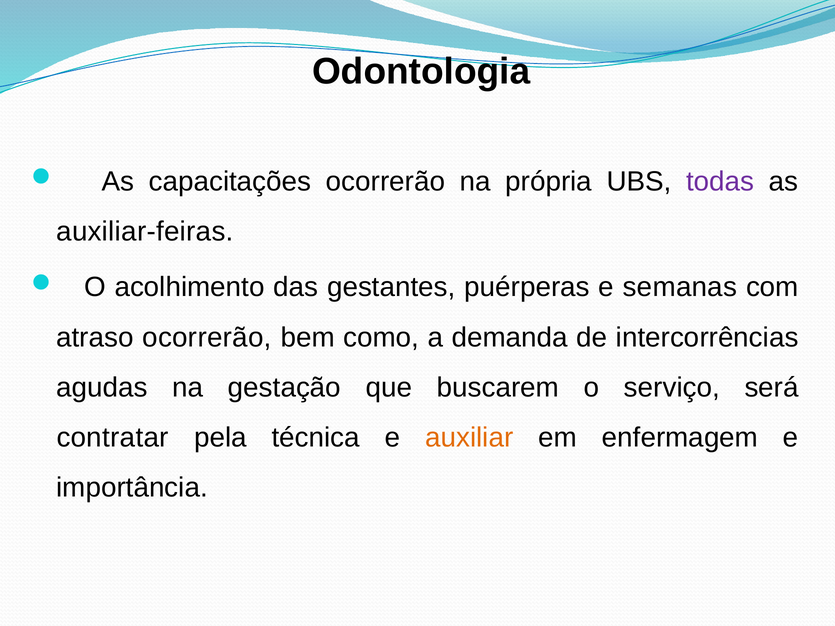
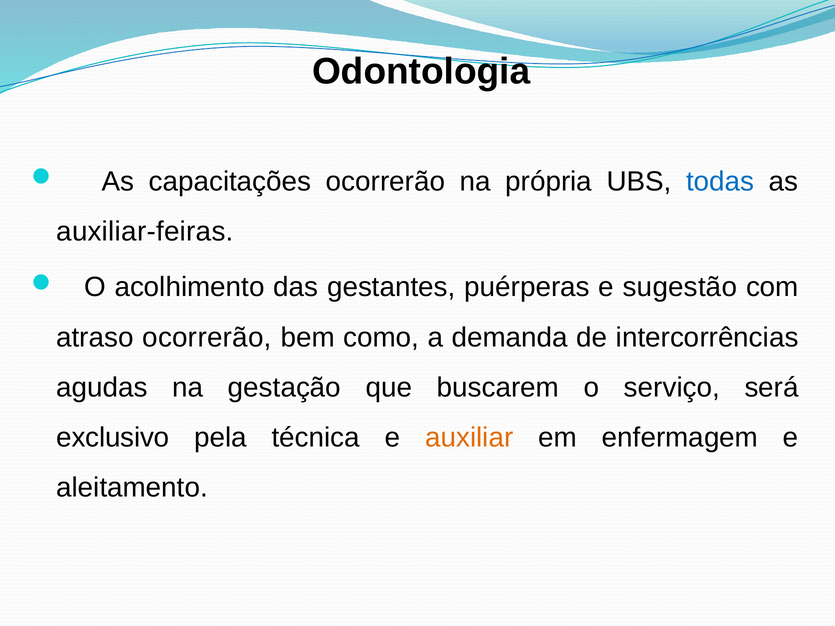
todas colour: purple -> blue (720, 182)
semanas: semanas -> sugestão (680, 287)
contratar: contratar -> exclusivo (113, 438)
importância: importância -> aleitamento (132, 488)
